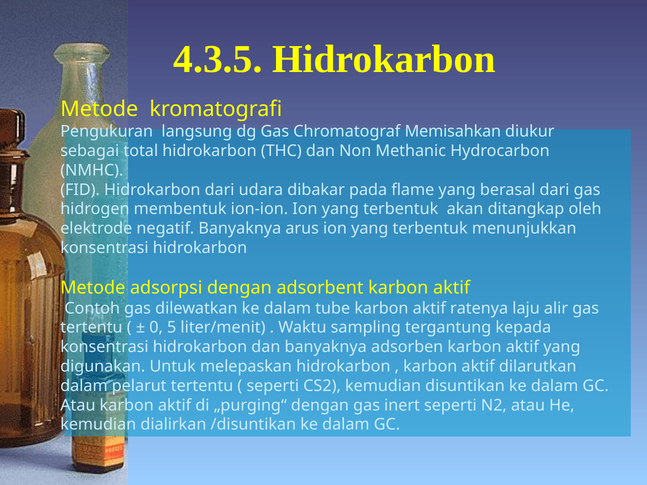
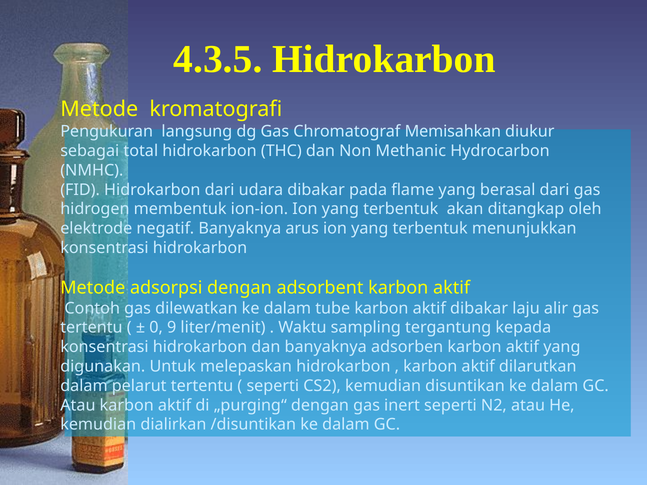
aktif ratenya: ratenya -> dibakar (479, 308)
5: 5 -> 9 (172, 328)
